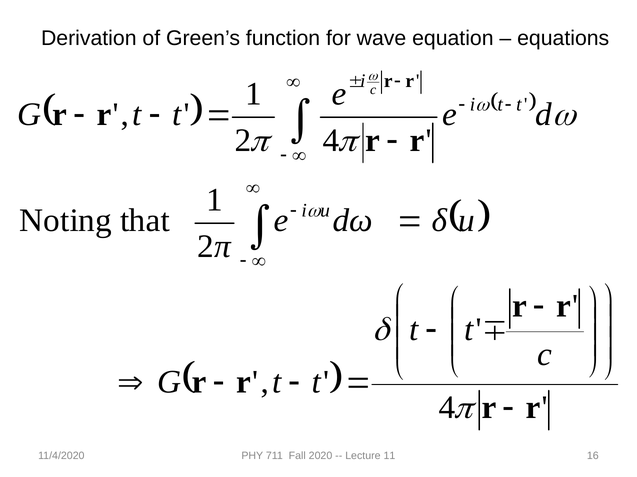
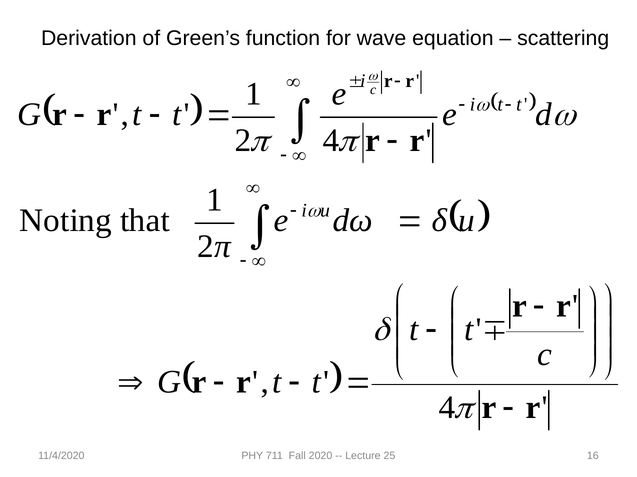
equations: equations -> scattering (563, 38)
11: 11 -> 25 (389, 456)
